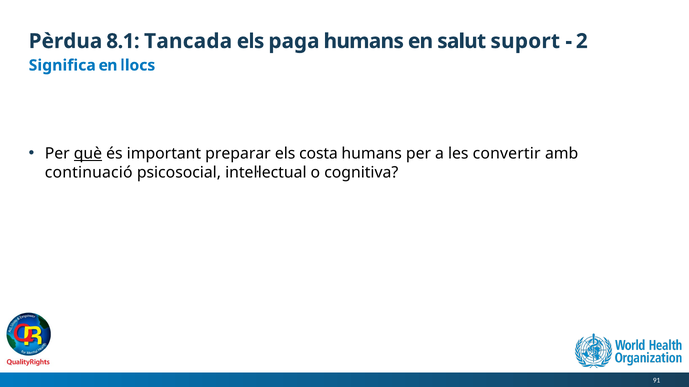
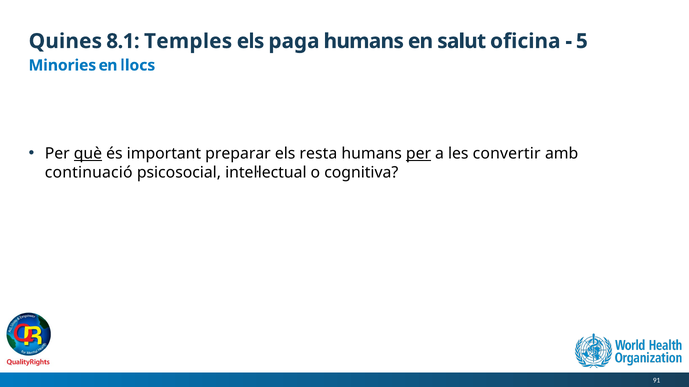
Pèrdua: Pèrdua -> Quines (65, 41)
Tancada: Tancada -> Temples (188, 41)
suport: suport -> oficina (525, 41)
2: 2 -> 5 (582, 41)
Significa: Significa -> Minories (62, 65)
costa: costa -> resta (318, 154)
per underline: none -> present (419, 154)
